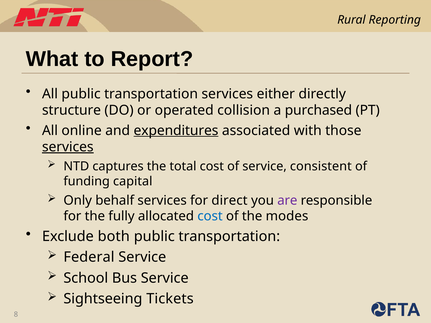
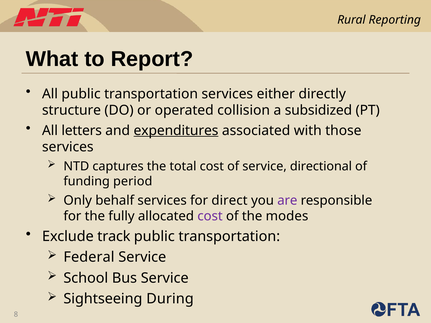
purchased: purchased -> subsidized (318, 110)
online: online -> letters (82, 131)
services underline: present -> none (68, 147)
consistent: consistent -> directional (321, 166)
capital: capital -> period (133, 182)
cost colour: blue -> purple (210, 216)
both: both -> track (114, 237)
Tickets: Tickets -> During (170, 299)
